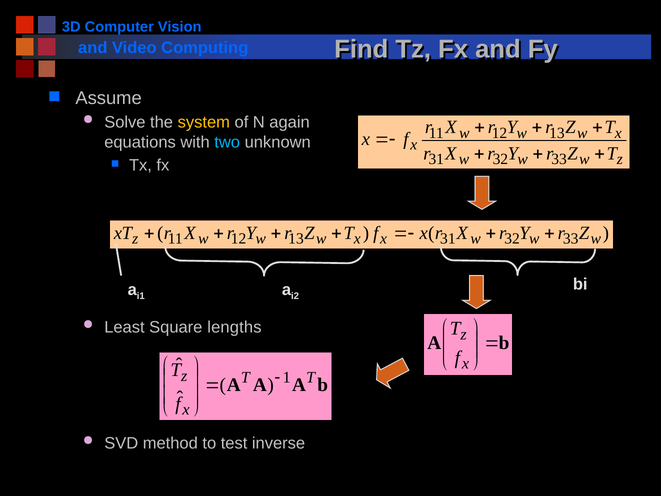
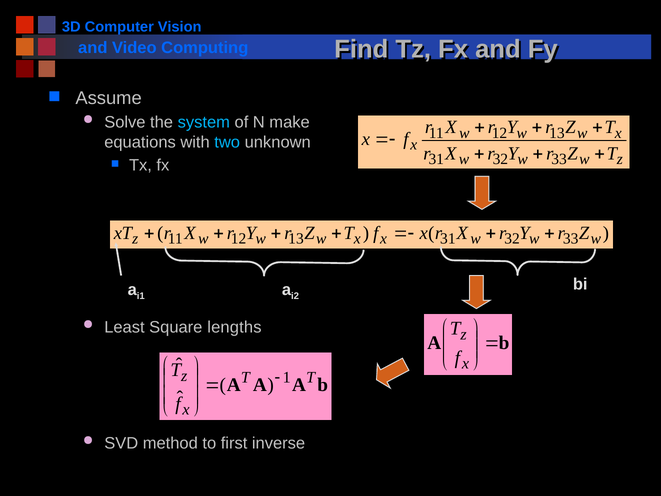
system colour: yellow -> light blue (204, 122)
again: again -> make (290, 122)
test: test -> first (234, 443)
